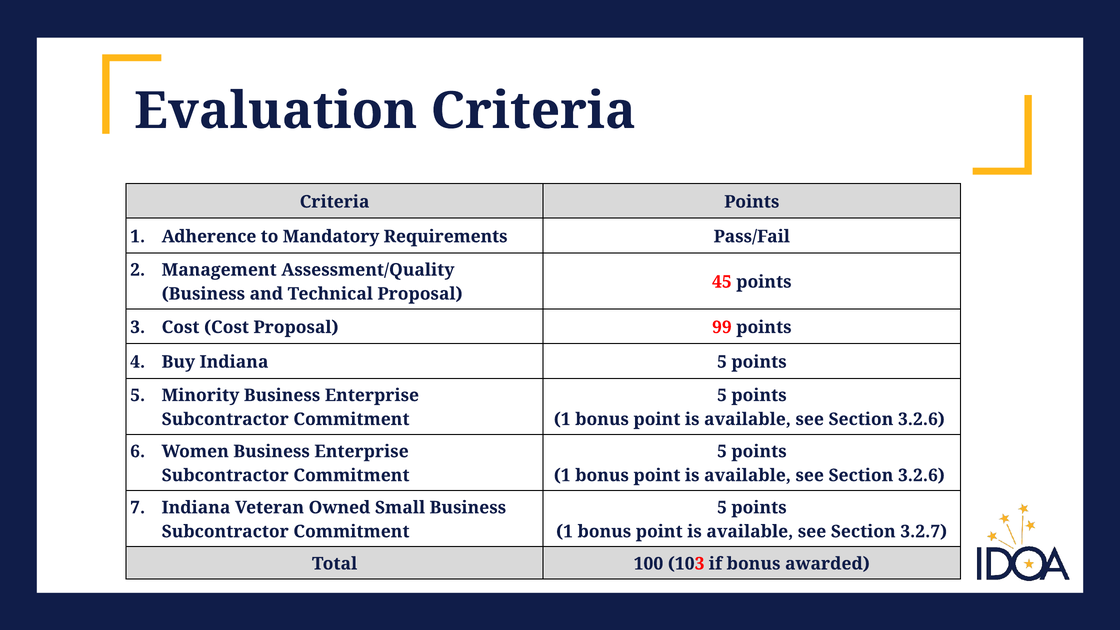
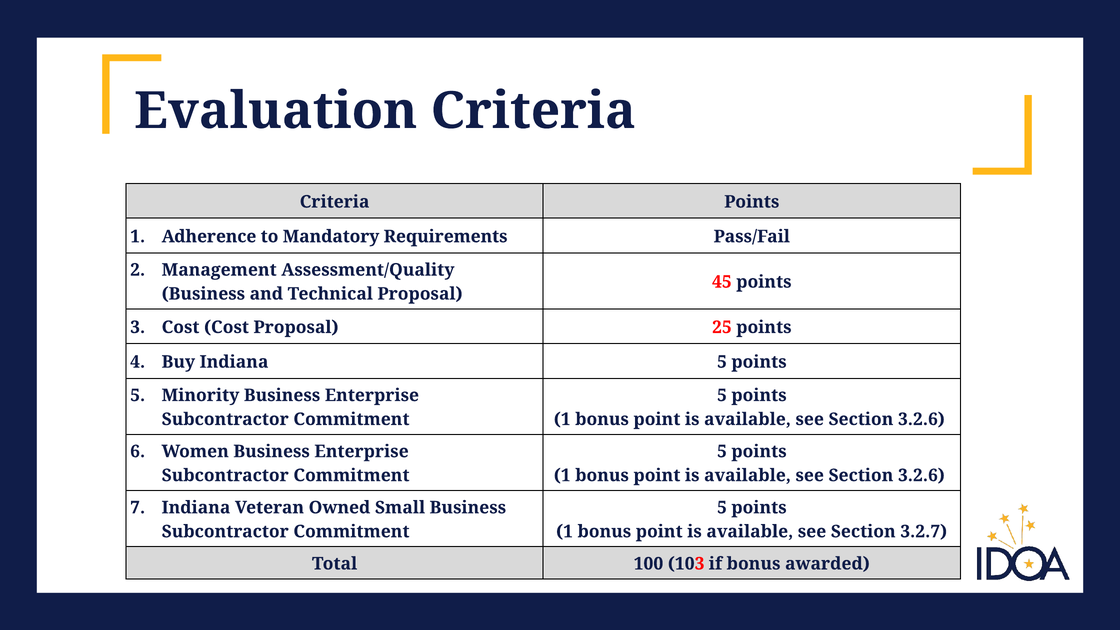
99: 99 -> 25 (722, 327)
